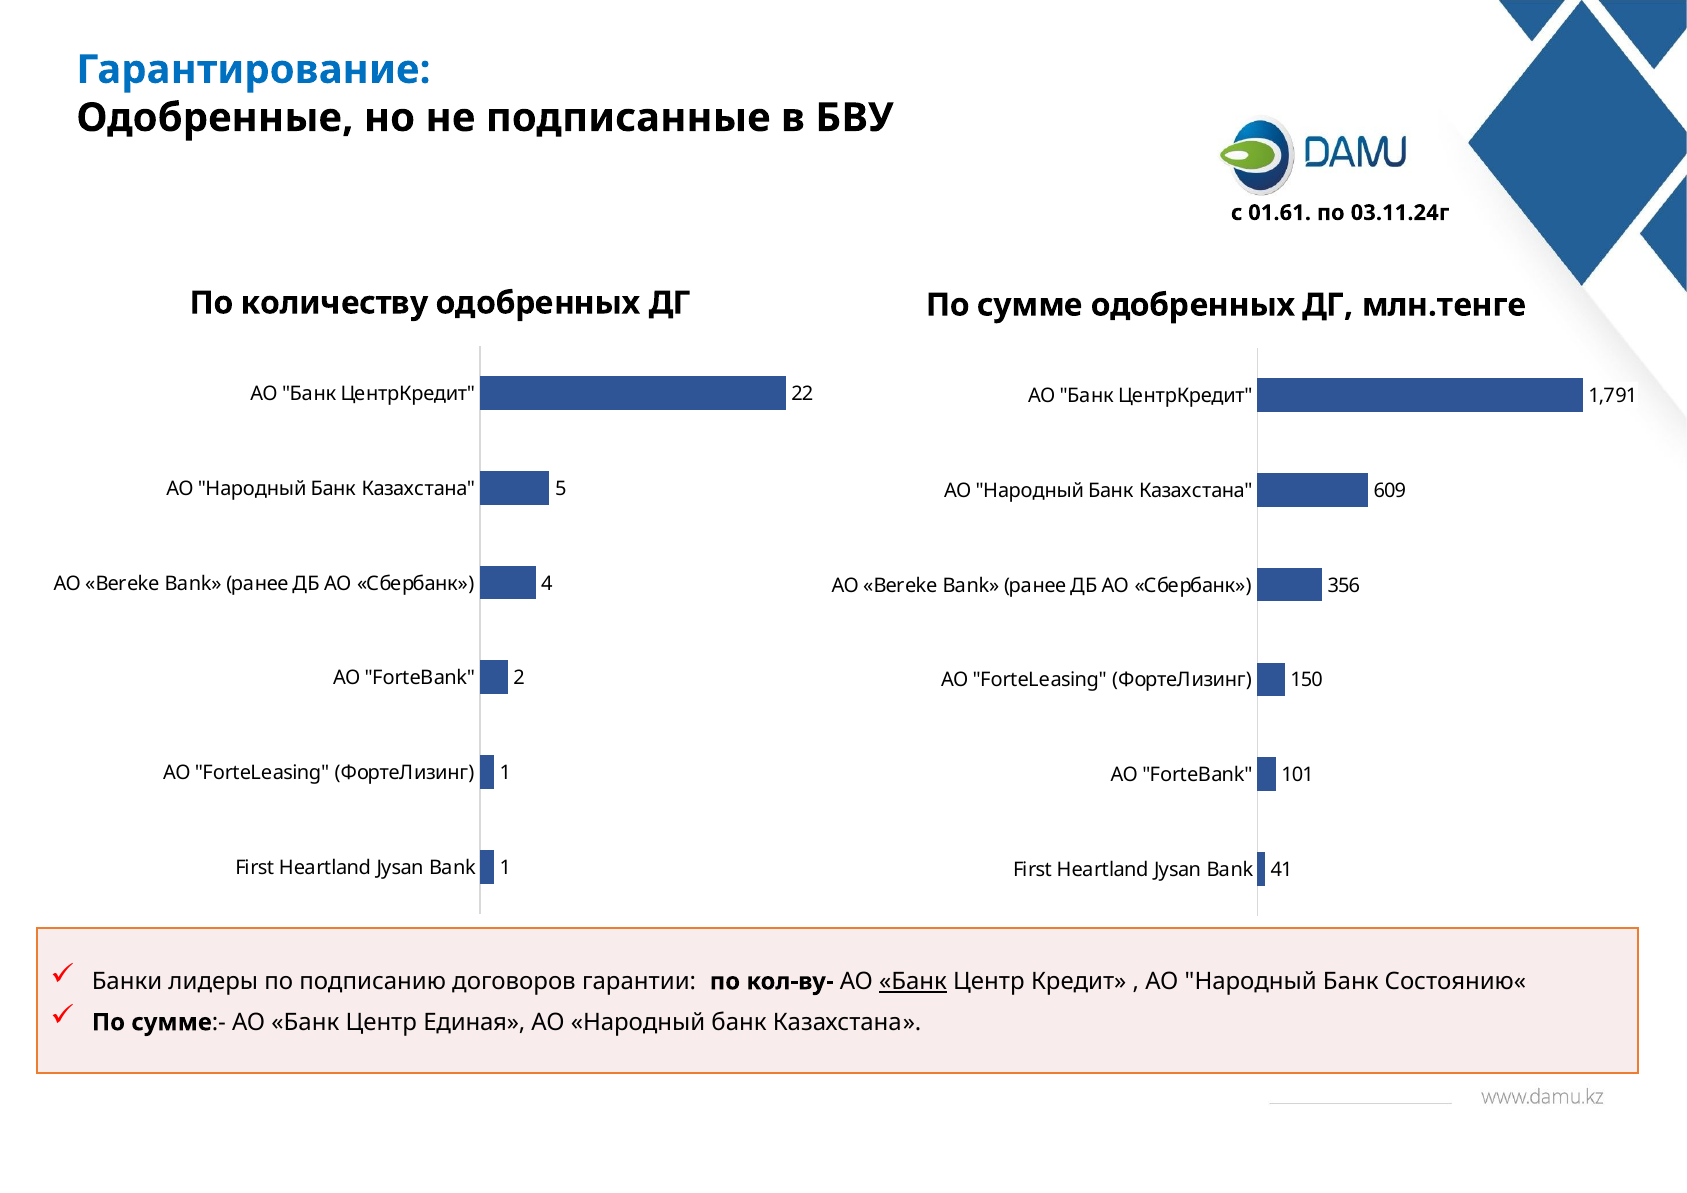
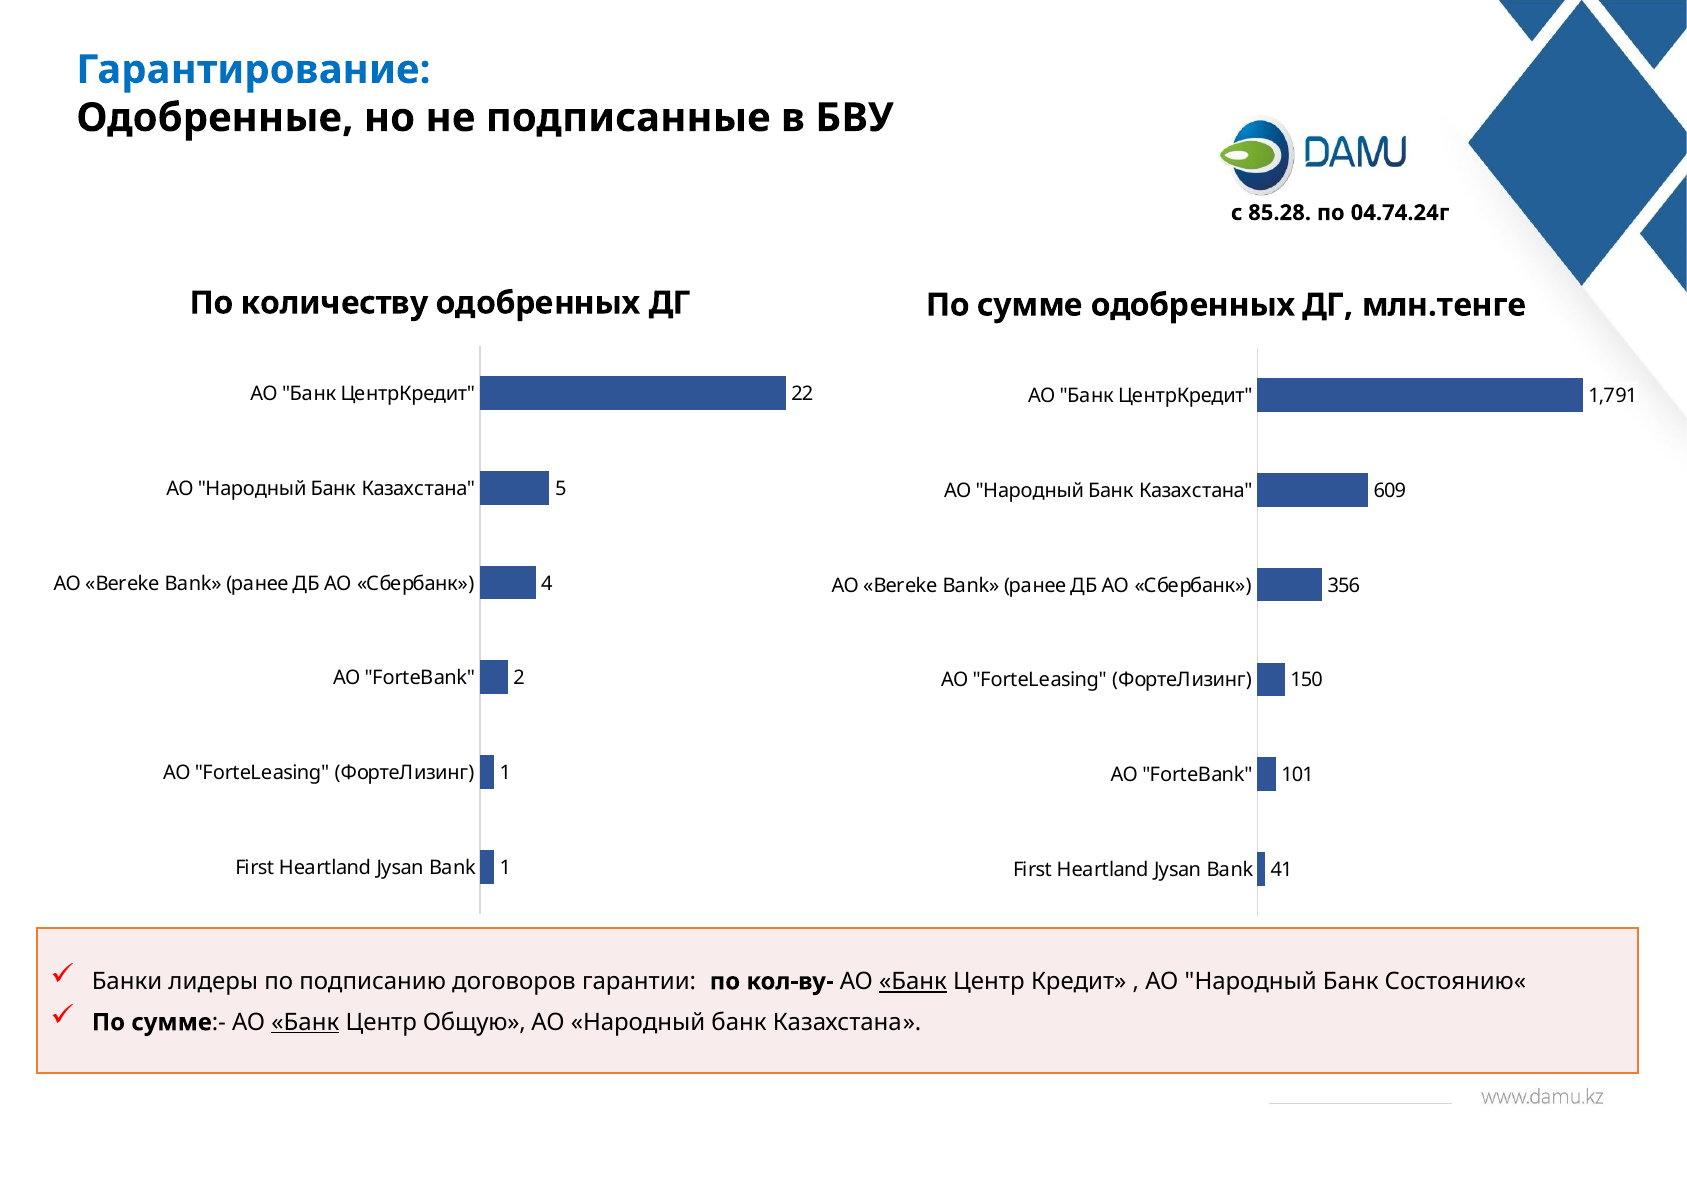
01.61: 01.61 -> 85.28 (1280, 213)
03.11.24г: 03.11.24г -> 04.74.24г (1400, 213)
Банк underline: none -> present (305, 1022)
Единая: Единая -> Общую (474, 1022)
